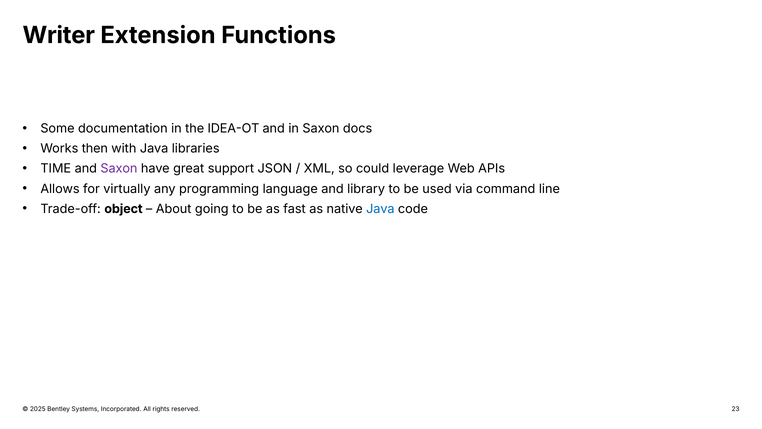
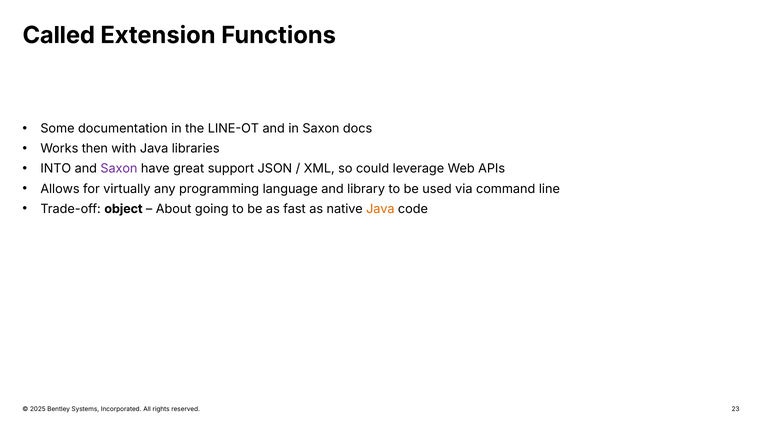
Writer: Writer -> Called (59, 35)
IDEA-OT: IDEA-OT -> LINE-OT (233, 129)
TIME: TIME -> INTO (56, 169)
Java colour: blue -> orange (380, 209)
